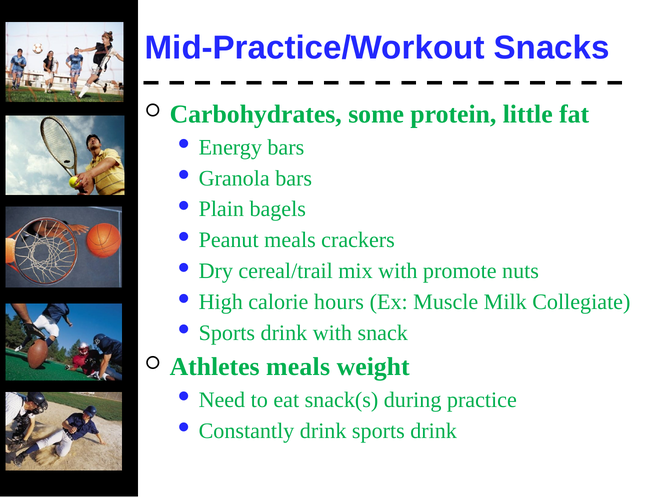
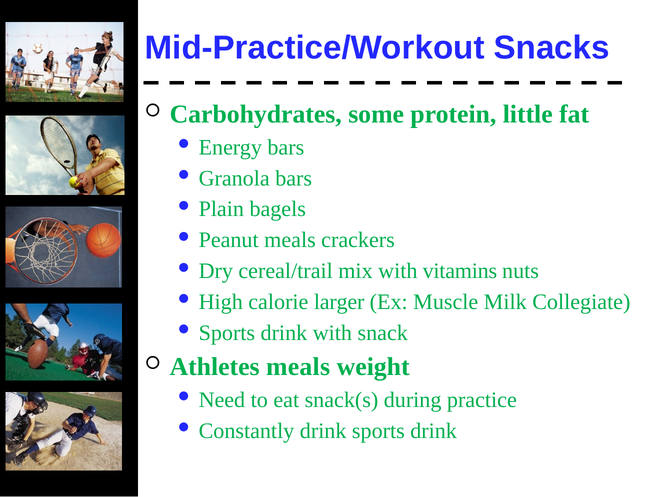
promote: promote -> vitamins (460, 271)
hours: hours -> larger (339, 302)
